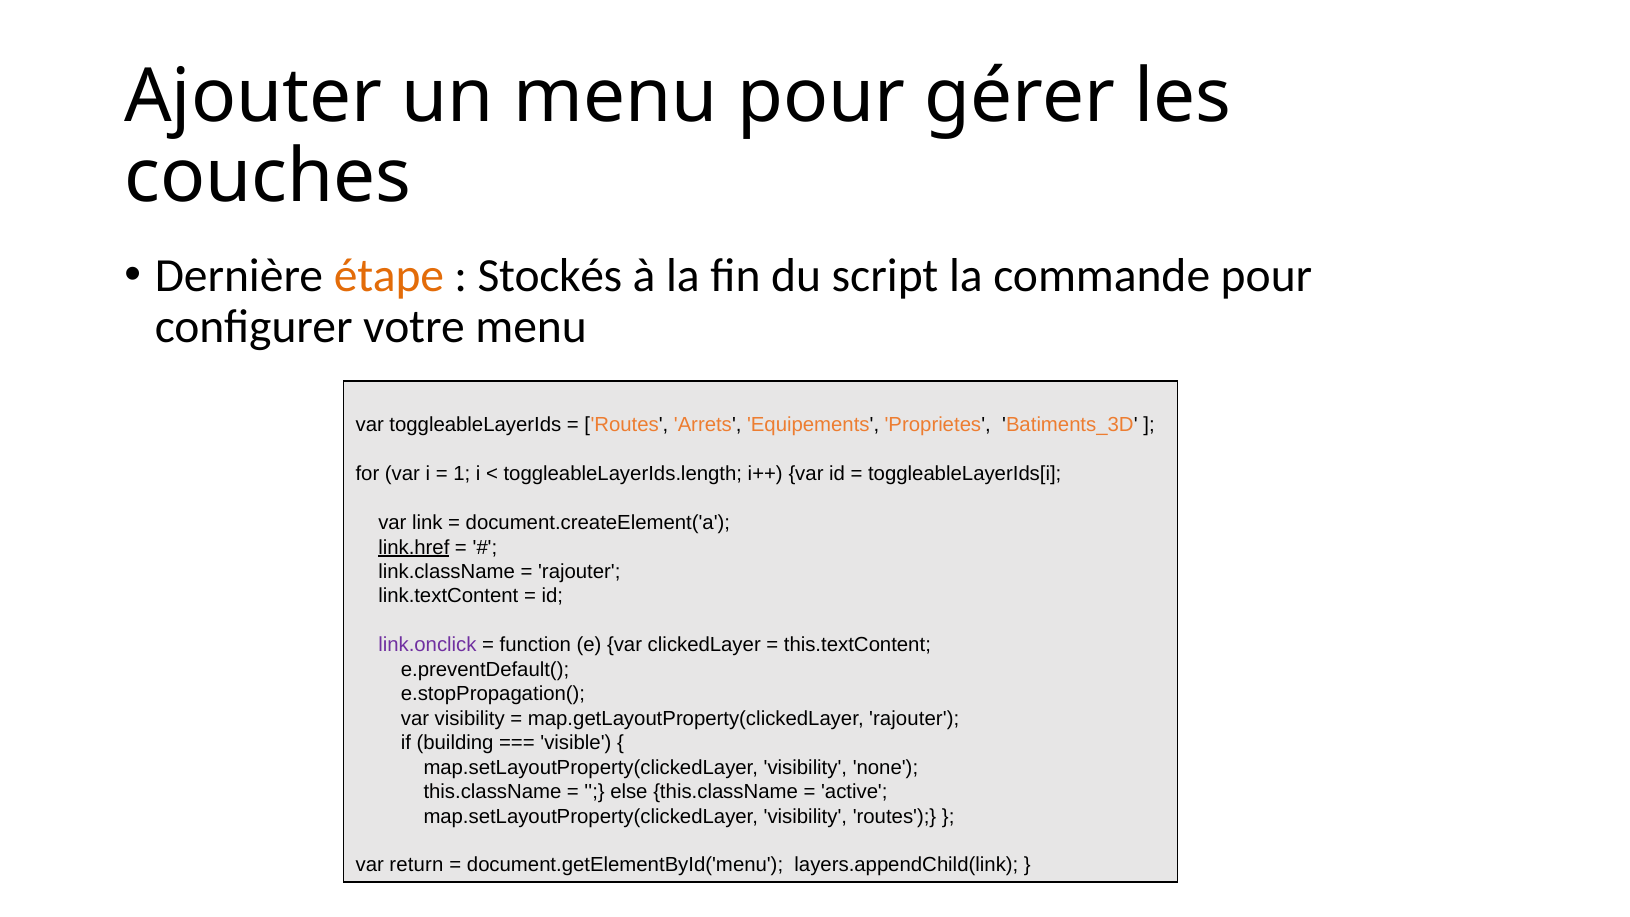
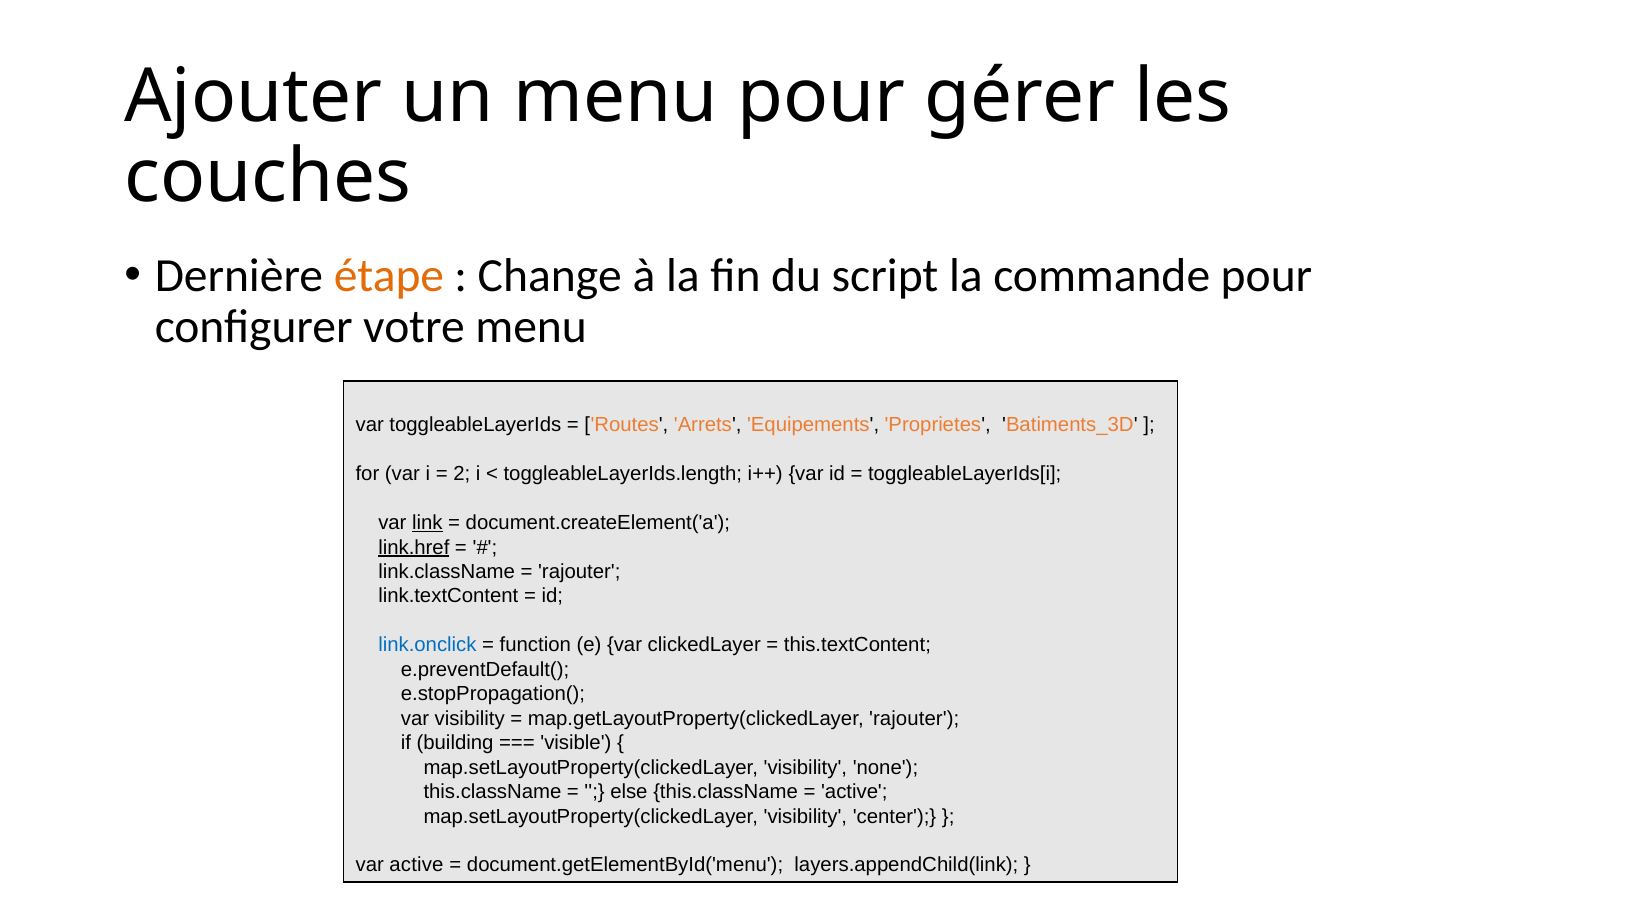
Stockés: Stockés -> Change (550, 276)
1: 1 -> 2 (462, 474)
link underline: none -> present (427, 523)
link.onclick colour: purple -> blue (427, 645)
visibility routes: routes -> center (895, 816)
var return: return -> active (416, 865)
